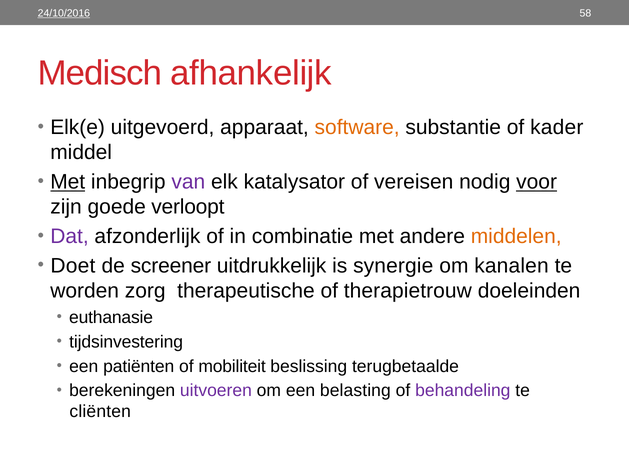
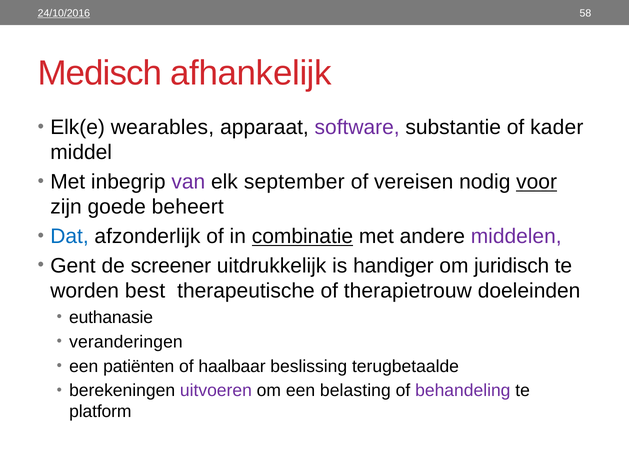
uitgevoerd: uitgevoerd -> wearables (162, 127)
software colour: orange -> purple (357, 127)
Met underline: present -> none (68, 182)
katalysator: katalysator -> september (294, 182)
verloopt: verloopt -> beheert (188, 207)
Dat colour: purple -> blue (70, 236)
combinatie underline: none -> present (302, 236)
middelen colour: orange -> purple (516, 236)
Doet: Doet -> Gent (73, 266)
synergie: synergie -> handiger (393, 266)
kanalen: kanalen -> juridisch (512, 266)
zorg: zorg -> best (145, 291)
tijdsinvestering: tijdsinvestering -> veranderingen (126, 342)
mobiliteit: mobiliteit -> haalbaar (232, 366)
cliënten: cliënten -> platform (100, 411)
